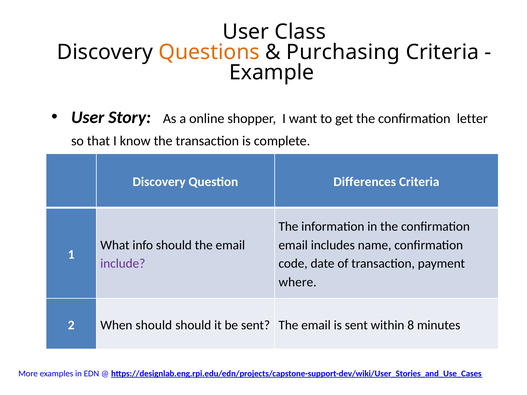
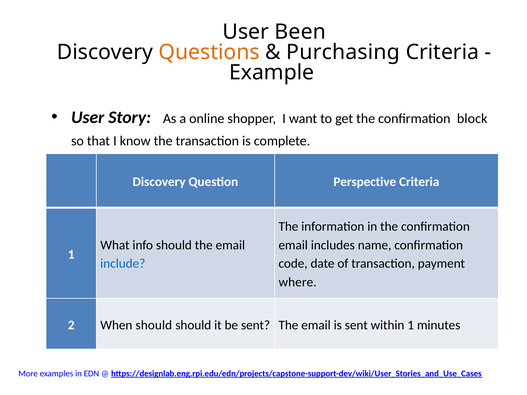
Class: Class -> Been (300, 32)
letter: letter -> block (472, 119)
Differences: Differences -> Perspective (365, 182)
include colour: purple -> blue (123, 264)
within 8: 8 -> 1 (411, 325)
